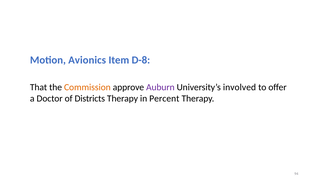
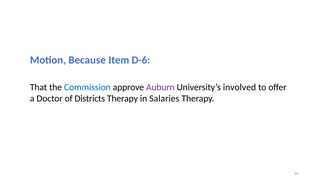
Avionics: Avionics -> Because (87, 60)
D-8: D-8 -> D-6 (141, 60)
Commission colour: orange -> blue (87, 87)
Percent: Percent -> Salaries (164, 98)
